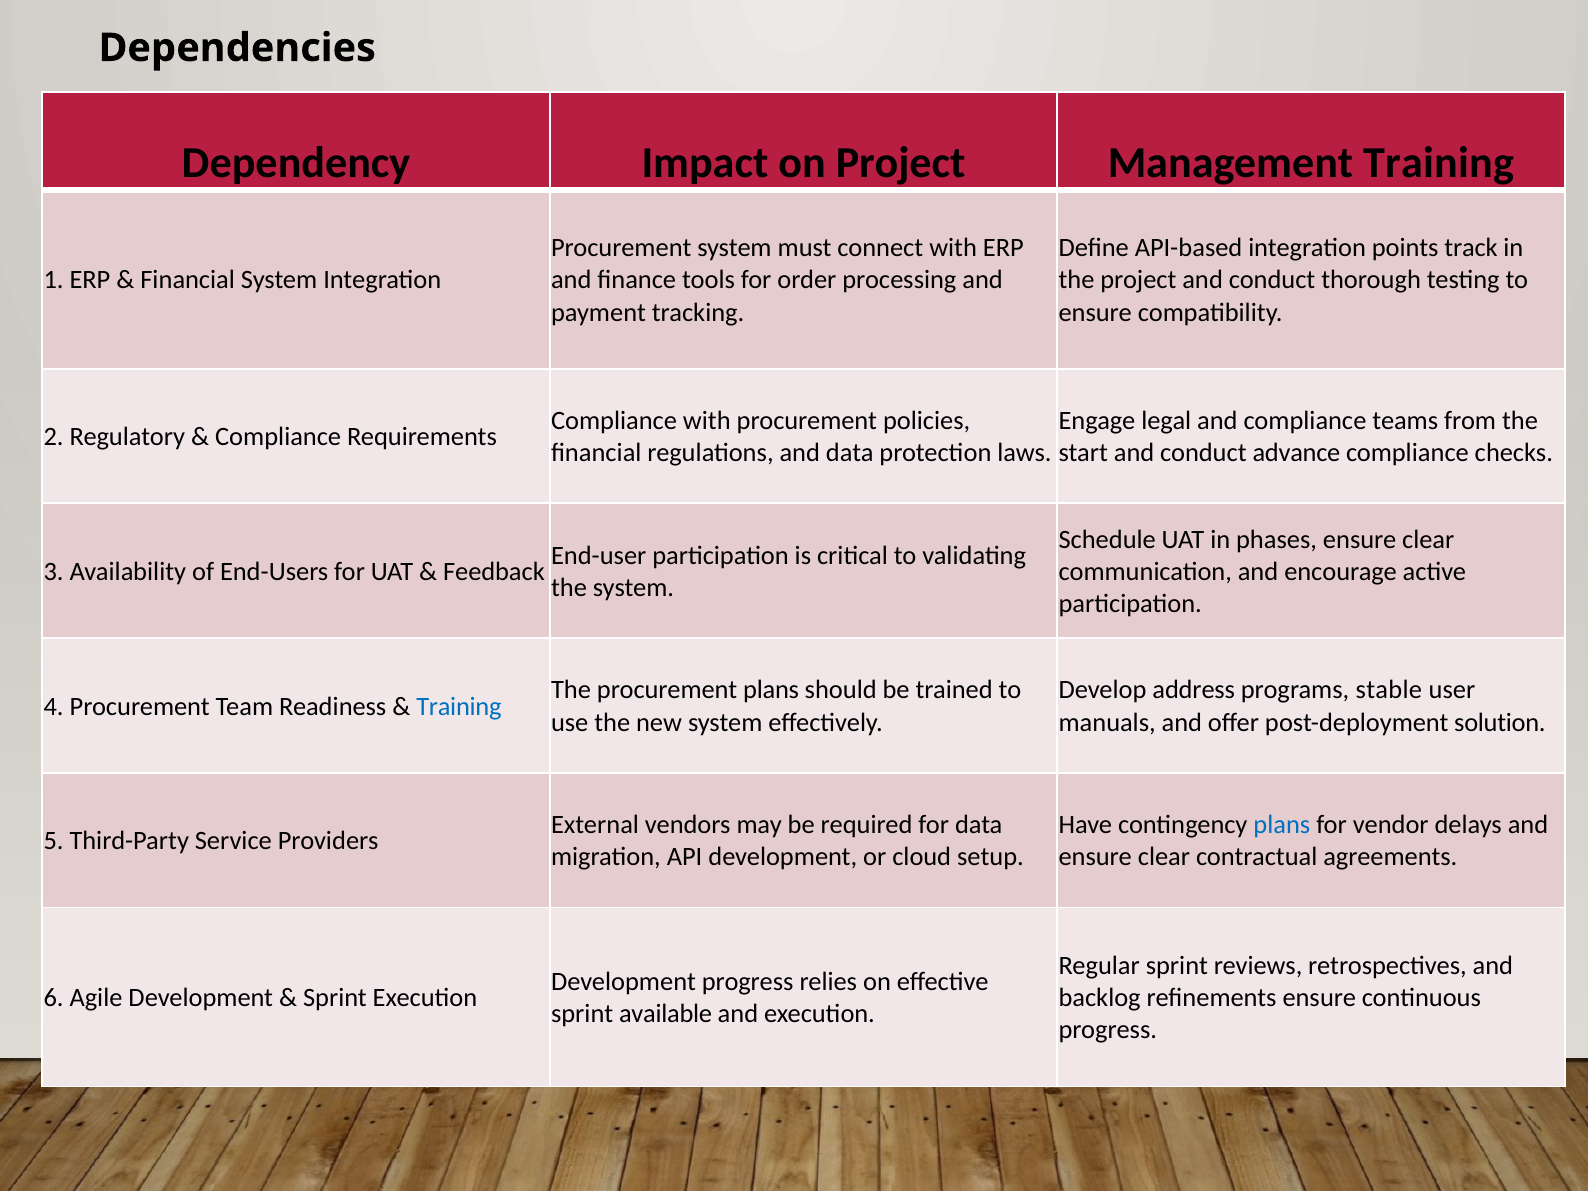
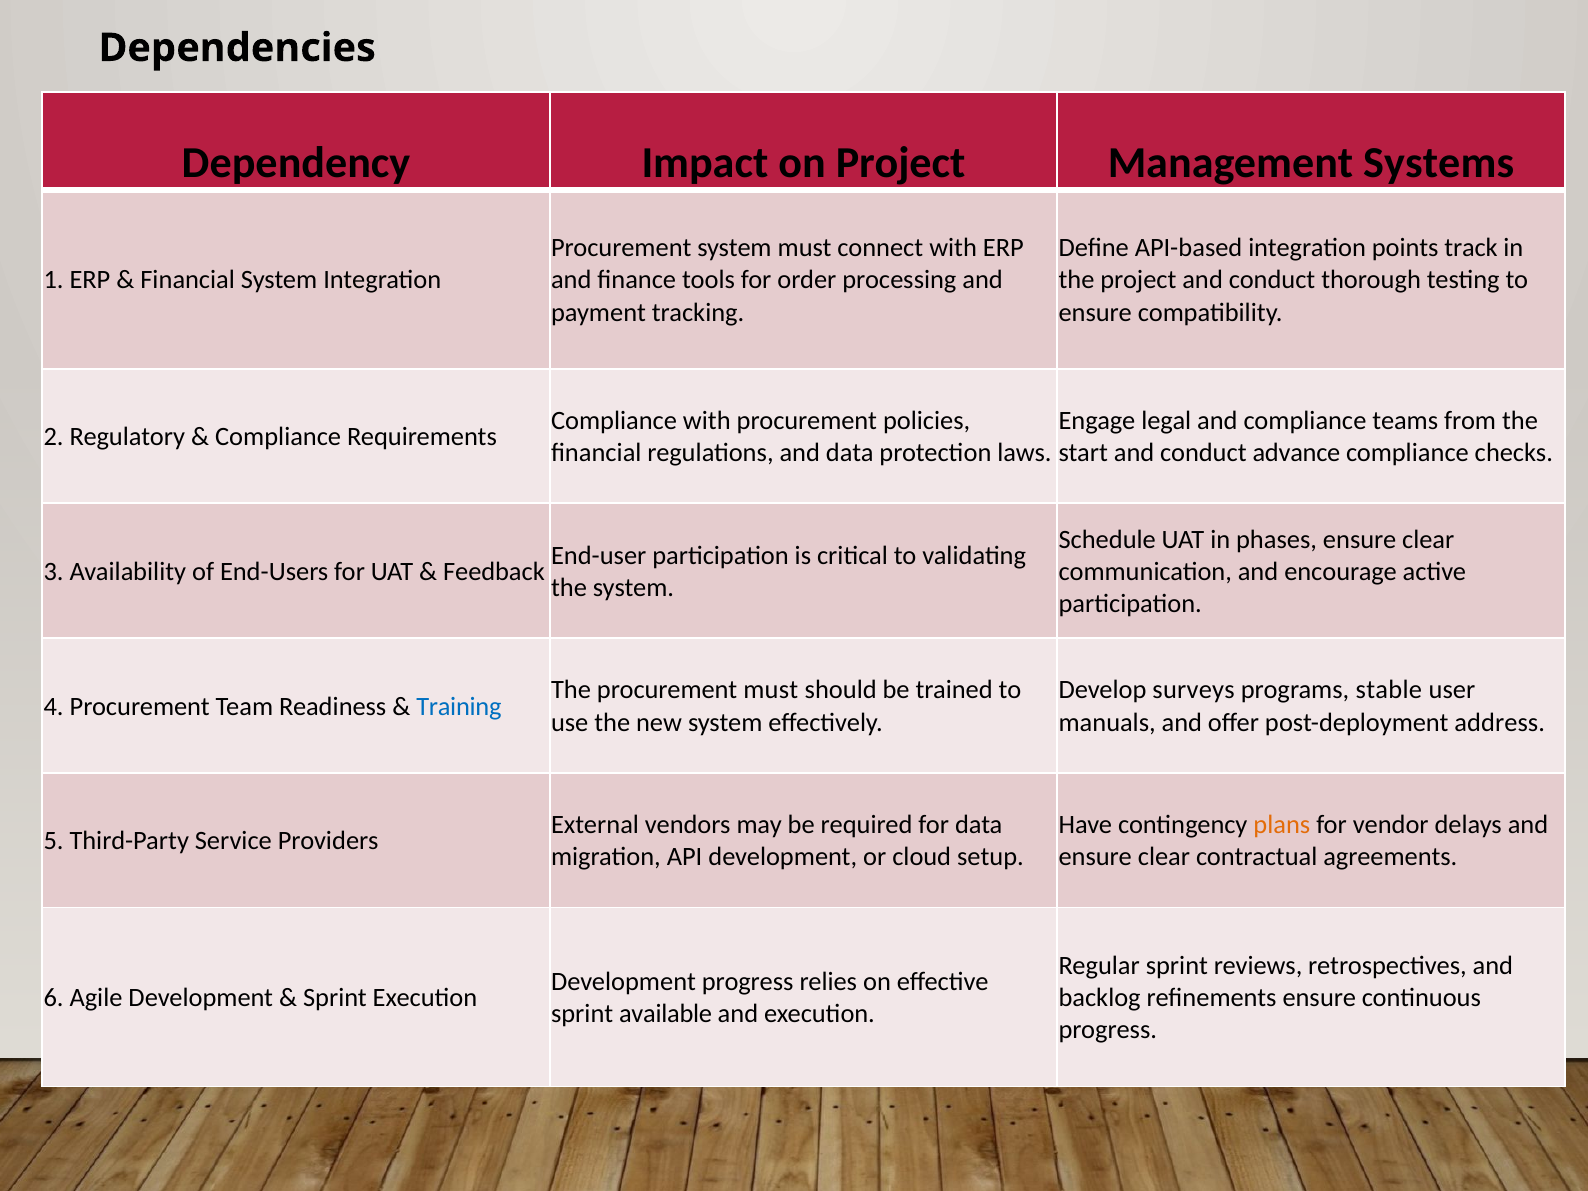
Management Training: Training -> Systems (1439, 163)
procurement plans: plans -> must (771, 690)
address: address -> surveys (1194, 690)
solution: solution -> address (1500, 723)
plans colour: blue -> orange (1282, 825)
